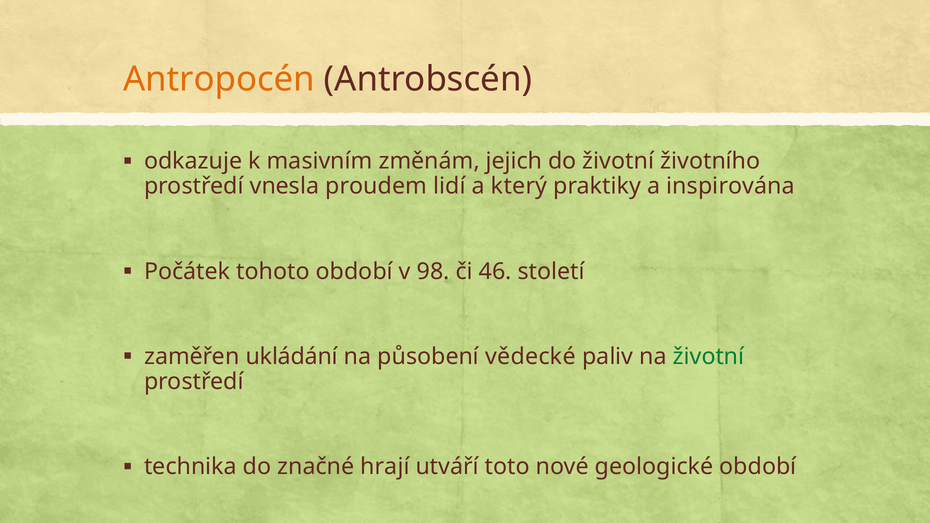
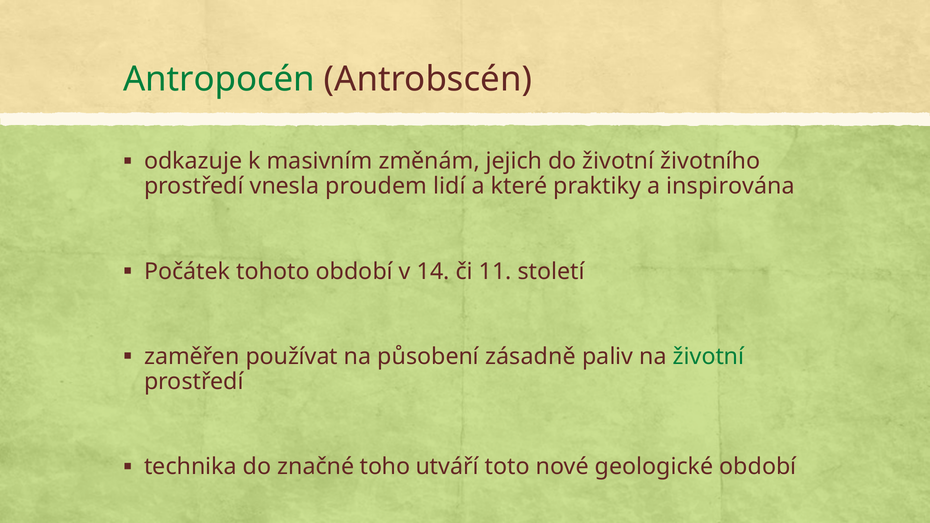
Antropocén colour: orange -> green (219, 79)
který: který -> které (519, 186)
98: 98 -> 14 (433, 271)
46: 46 -> 11 (495, 271)
ukládání: ukládání -> používat (292, 357)
vědecké: vědecké -> zásadně (530, 357)
hrají: hrají -> toho (385, 467)
